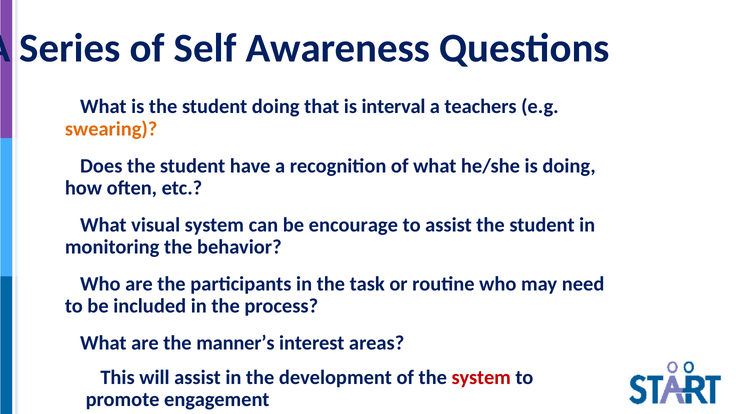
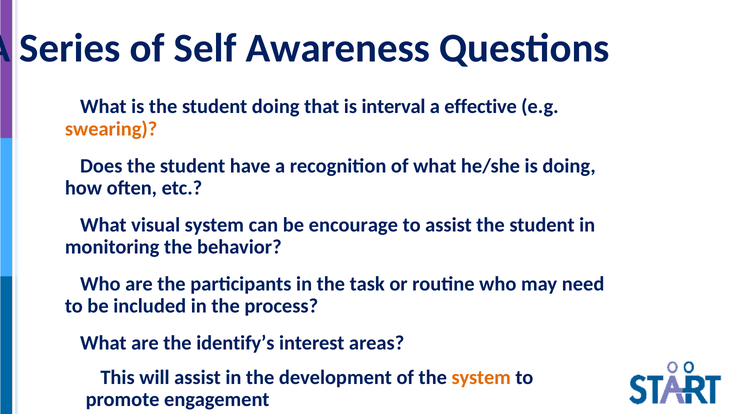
teachers: teachers -> effective (481, 107)
manner’s: manner’s -> identify’s (235, 343)
system colour: red -> orange (481, 377)
